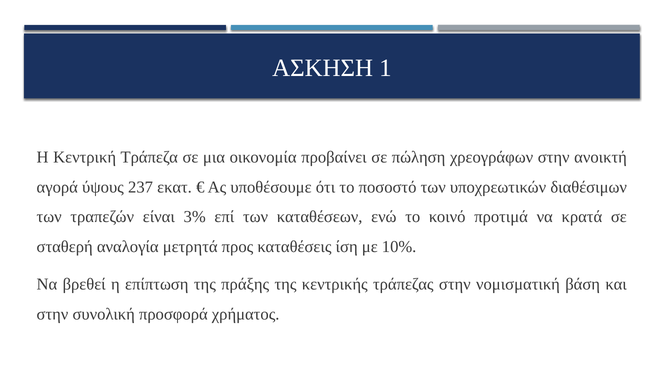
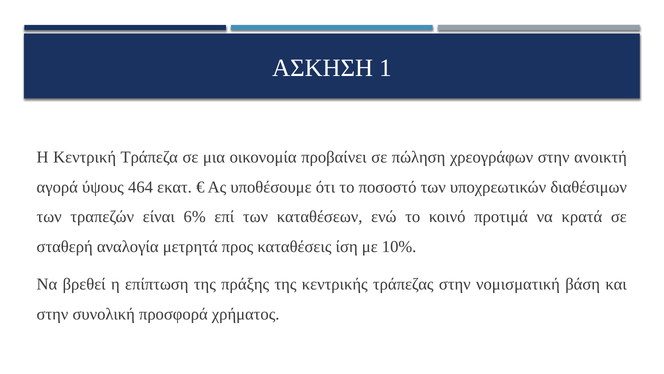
237: 237 -> 464 (141, 187)
3%: 3% -> 6% (195, 217)
